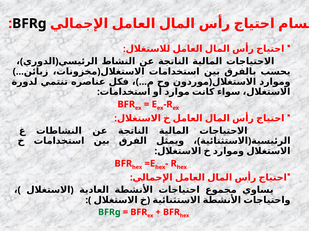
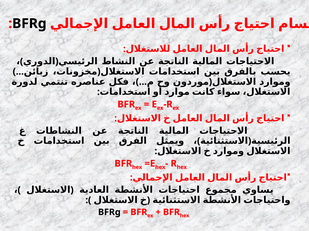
BFRg colour: green -> black (109, 213)
